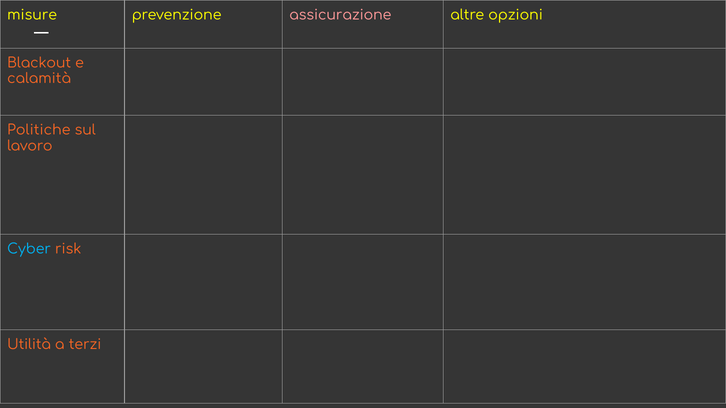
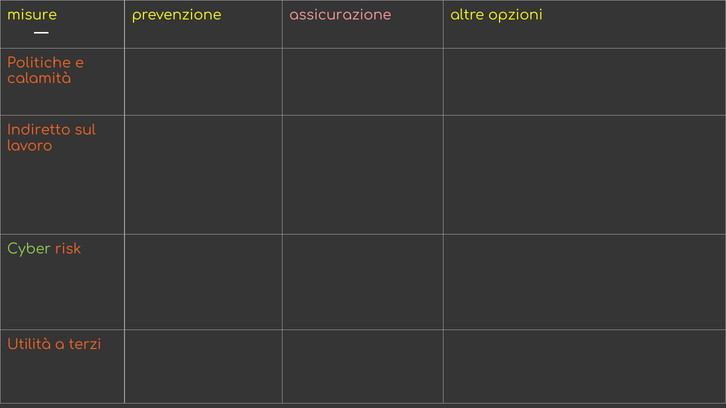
Blackout: Blackout -> Politiche (39, 63)
Politiche: Politiche -> Indiretto (39, 130)
Cyber colour: light blue -> light green (29, 249)
